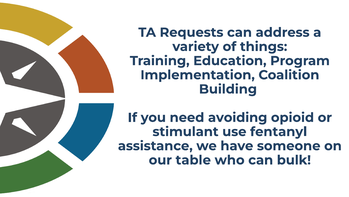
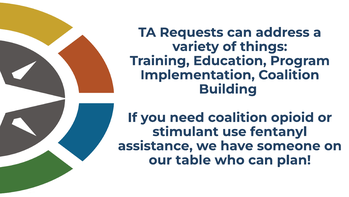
need avoiding: avoiding -> coalition (238, 117)
bulk: bulk -> plan (294, 160)
